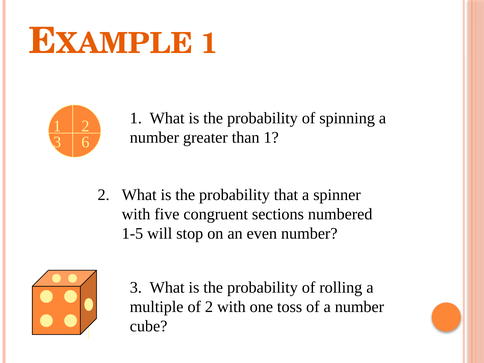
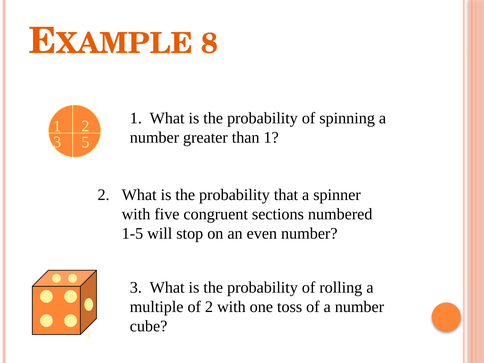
1: 1 -> 8 (210, 44)
6: 6 -> 5 (85, 142)
